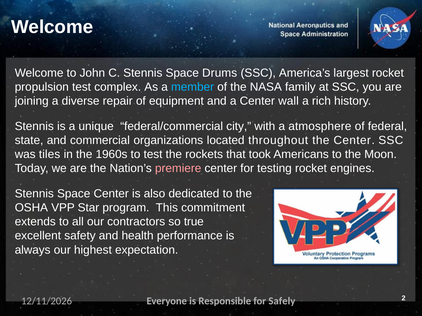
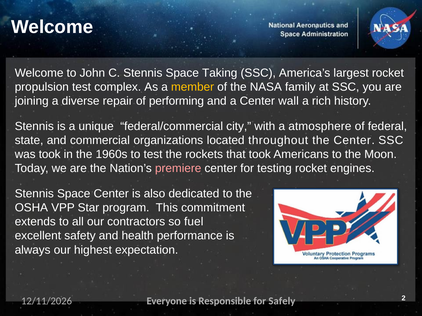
Drums: Drums -> Taking (220, 73)
member colour: light blue -> yellow (193, 87)
equipment: equipment -> performing (176, 101)
was tiles: tiles -> took (50, 155)
true: true -> fuel (194, 222)
